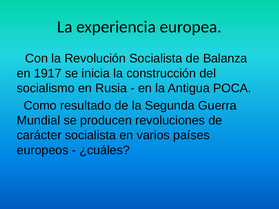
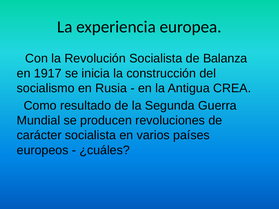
POCA: POCA -> CREA (232, 88)
